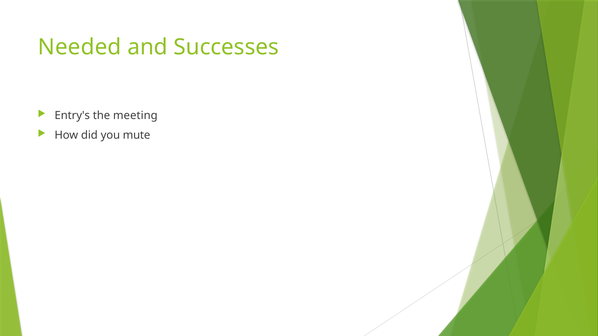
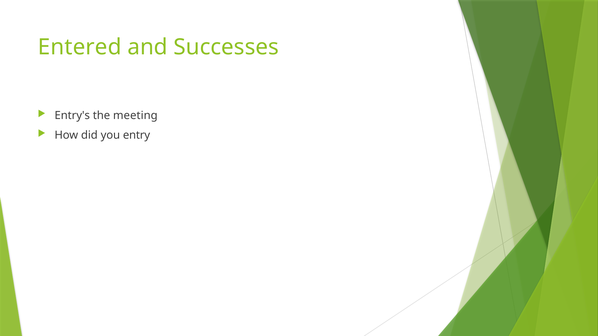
Needed: Needed -> Entered (80, 47)
mute: mute -> entry (137, 135)
